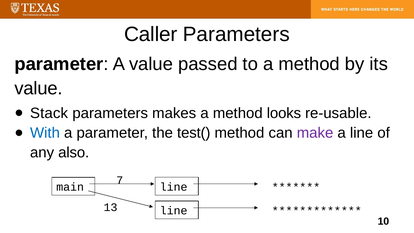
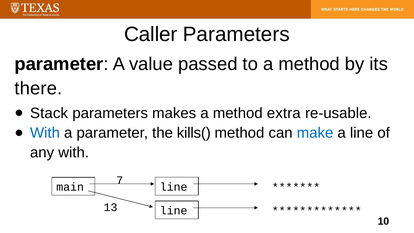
value: value -> there (38, 88)
looks: looks -> extra (284, 113)
test(: test( -> kills( (194, 133)
make colour: purple -> blue (315, 133)
any also: also -> with (74, 153)
